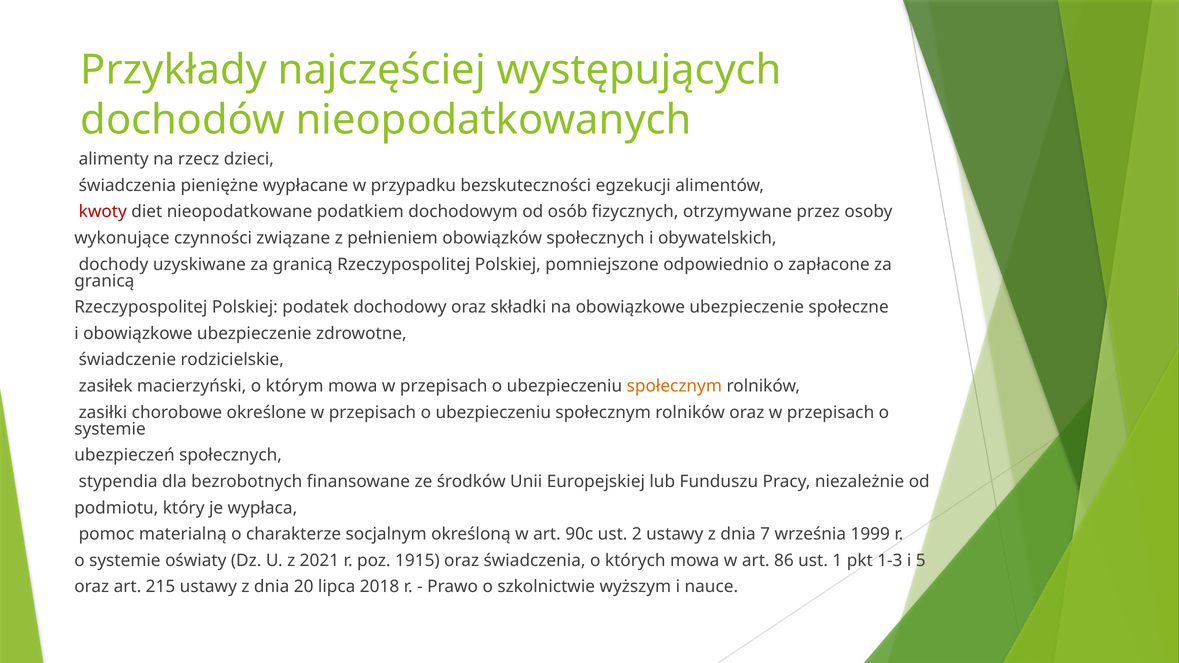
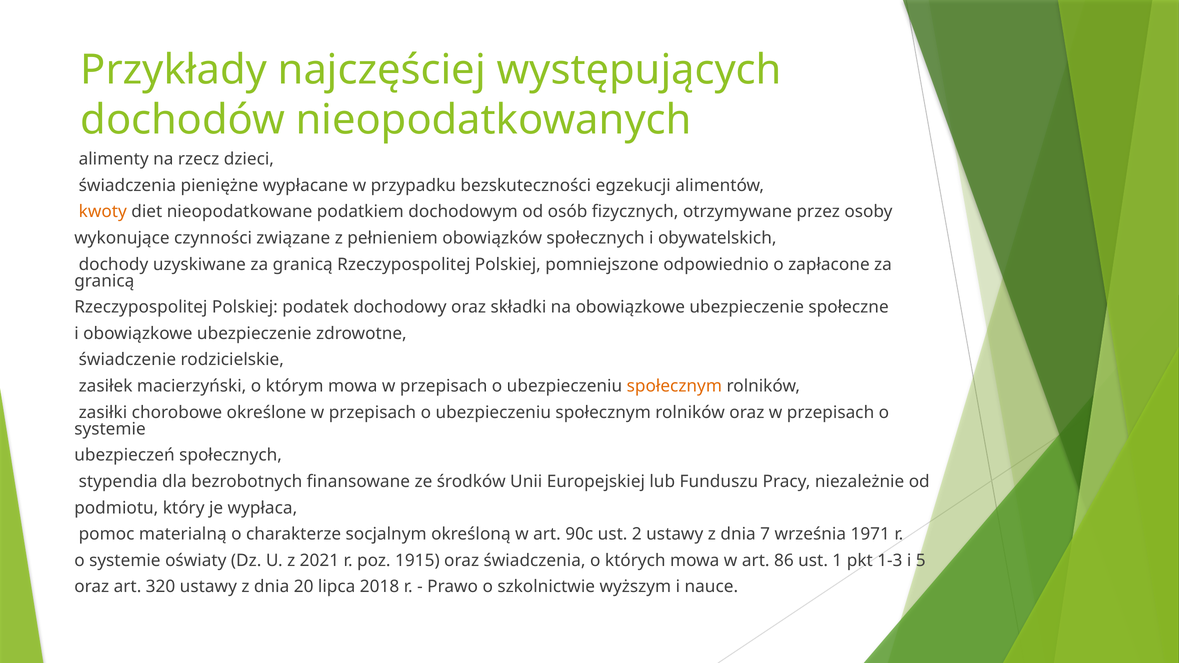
kwoty colour: red -> orange (103, 212)
1999: 1999 -> 1971 (870, 534)
215: 215 -> 320 (161, 587)
